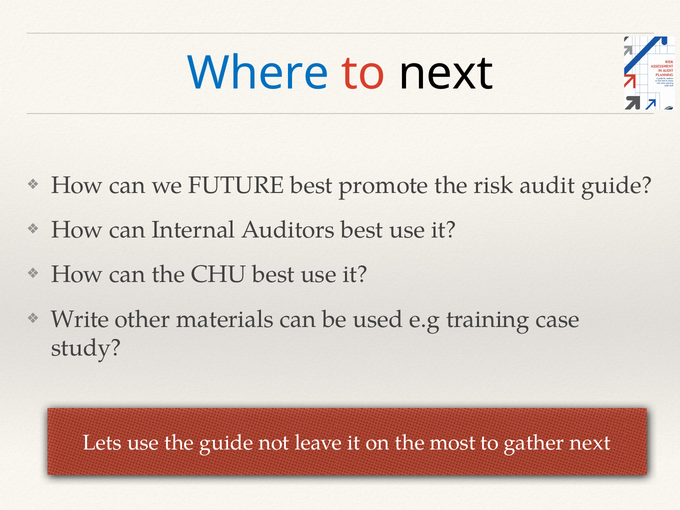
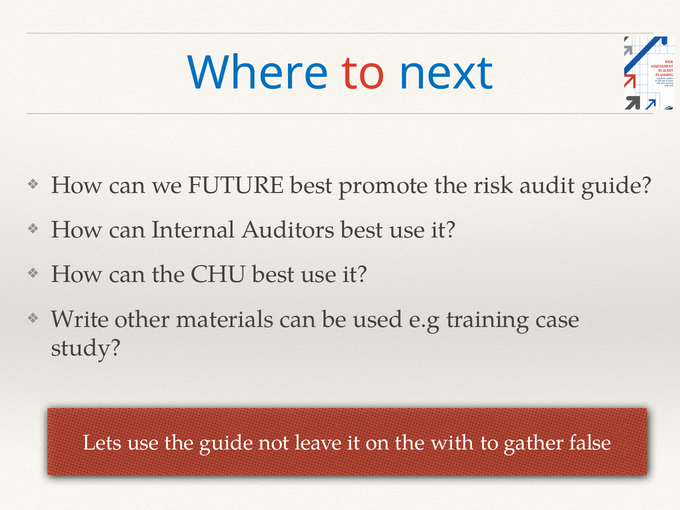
next colour: black -> blue (446, 73)
most: most -> with (452, 443)
gather next: next -> false (590, 443)
